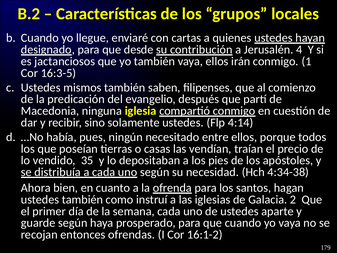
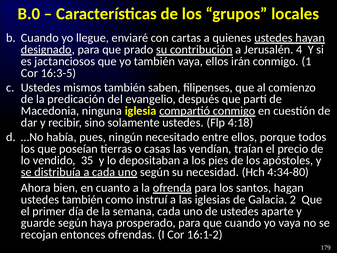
B.2: B.2 -> B.0 (29, 14)
desde: desde -> prado (139, 50)
4:14: 4:14 -> 4:18 (241, 122)
4:34-38: 4:34-38 -> 4:34-80 (288, 172)
